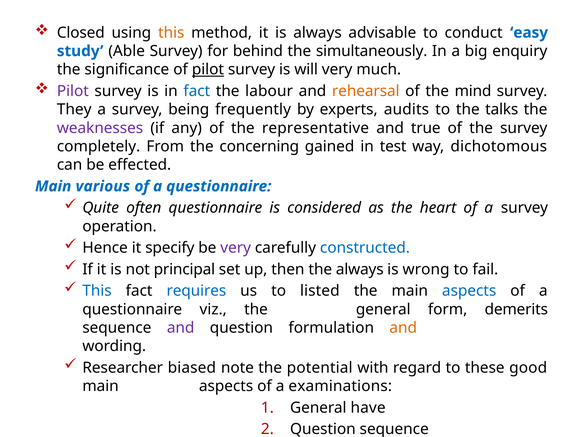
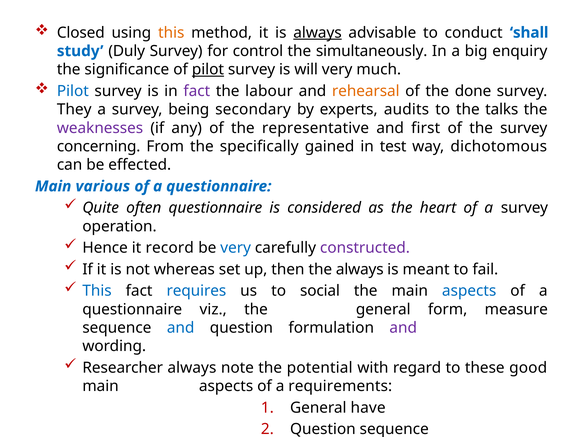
always underline: none -> present (317, 33)
easy: easy -> shall (529, 33)
Able: Able -> Duly (127, 51)
behind: behind -> control (258, 51)
Pilot colour: purple -> blue (73, 91)
fact colour: blue -> purple (197, 91)
mind: mind -> done (473, 91)
frequently: frequently -> secondary (253, 110)
true: true -> first (426, 128)
completely: completely -> concerning (99, 146)
concerning: concerning -> specifically (259, 146)
specify: specify -> record (170, 248)
very colour: purple -> blue (236, 248)
constructed colour: blue -> purple (365, 248)
principal: principal -> whereas (184, 269)
wrong: wrong -> meant (426, 269)
listed: listed -> social (320, 291)
demerits: demerits -> measure (516, 309)
and colour: purple -> blue (181, 328)
and colour: orange -> purple (403, 328)
Researcher biased: biased -> always (192, 368)
examinations: examinations -> requirements (340, 386)
